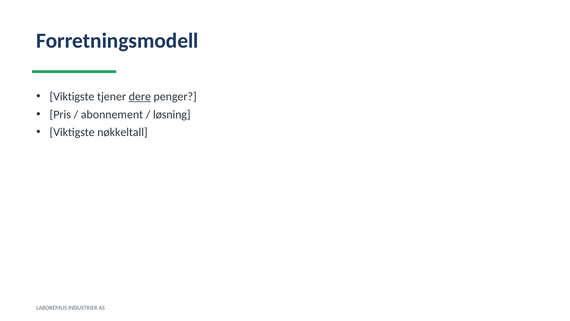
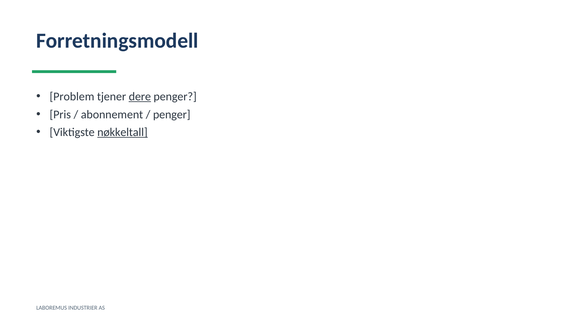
Viktigste: Viktigste -> Problem (72, 97)
løsning: løsning -> penger (172, 114)
nøkkeltall underline: none -> present (122, 132)
